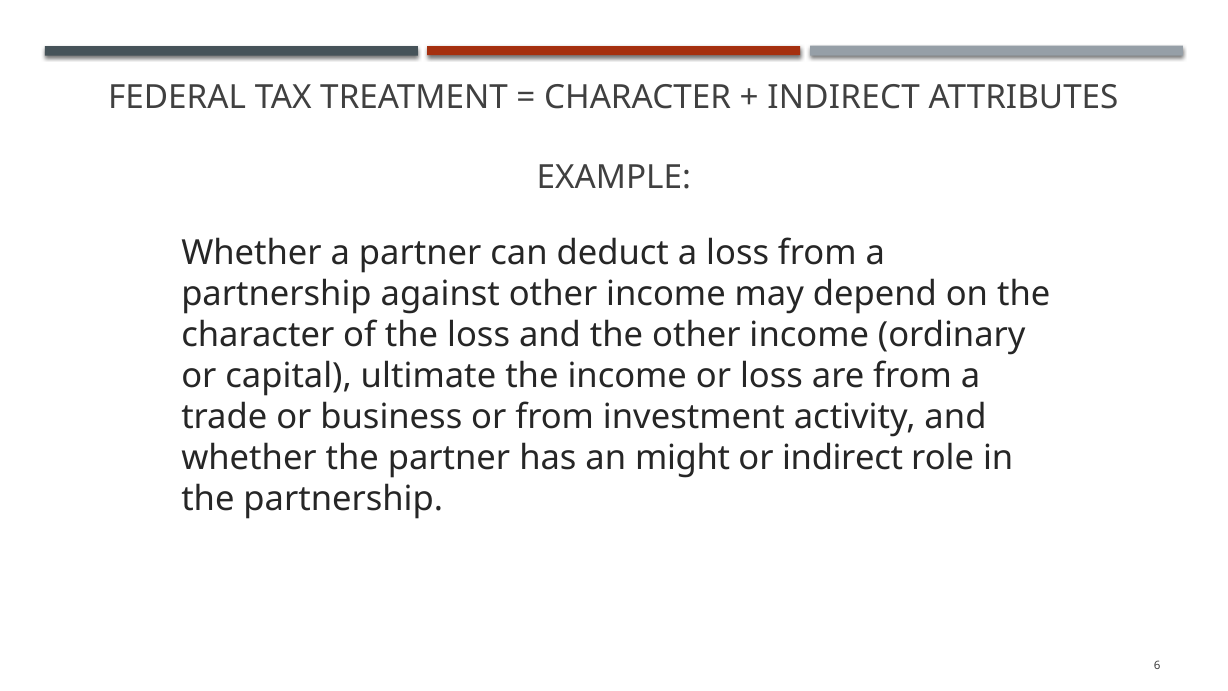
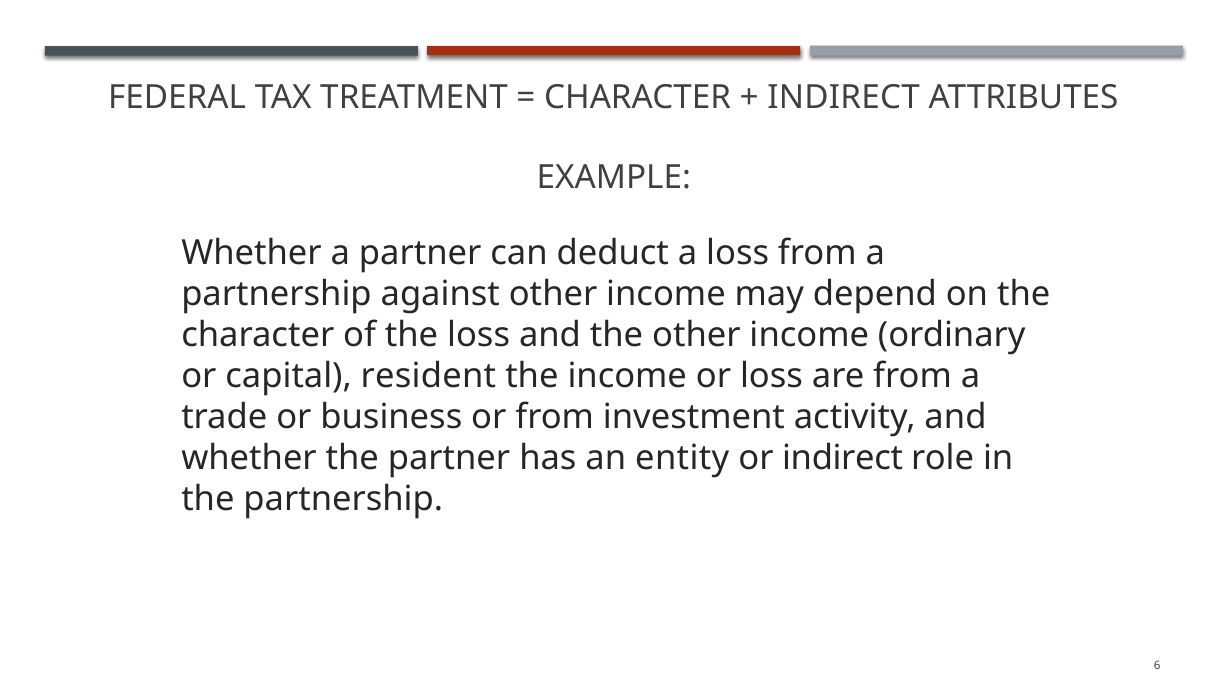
ultimate: ultimate -> resident (428, 376)
might: might -> entity (682, 458)
